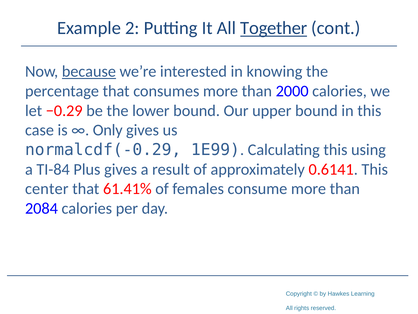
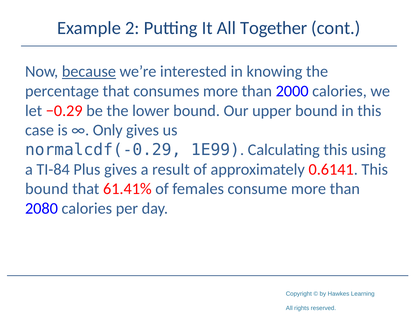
Together underline: present -> none (274, 28)
center: center -> bound (47, 189)
2084: 2084 -> 2080 (41, 208)
